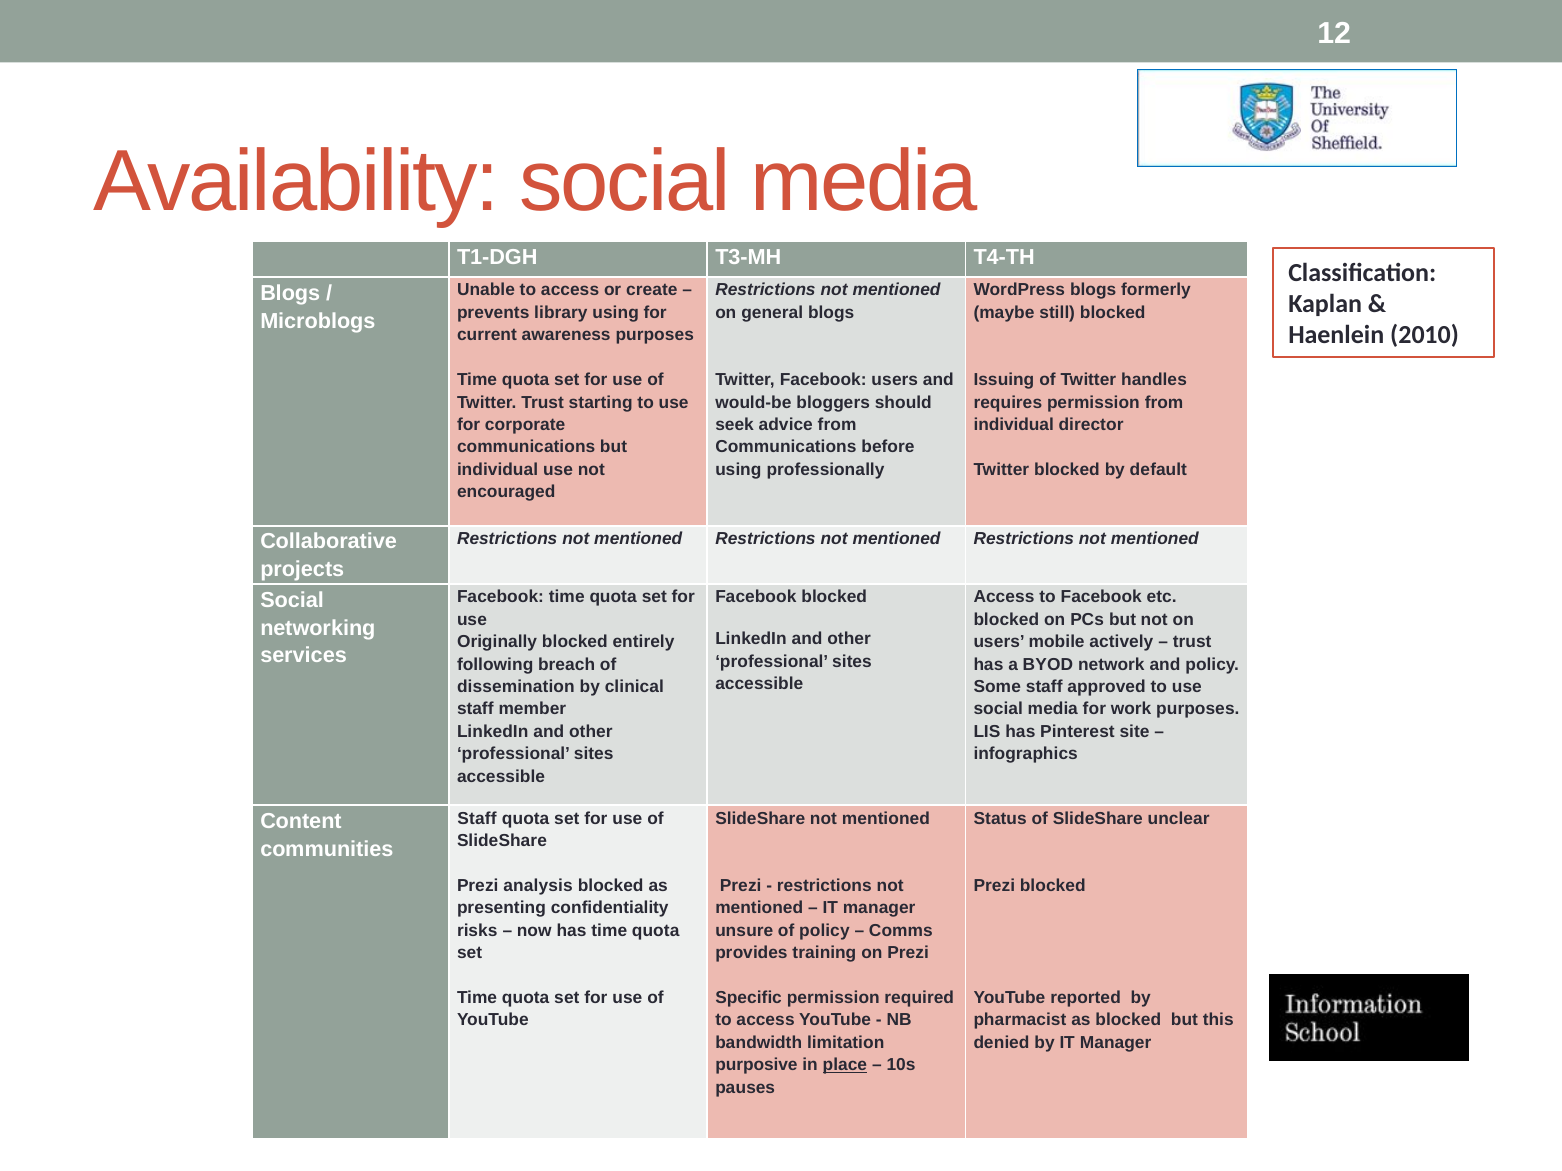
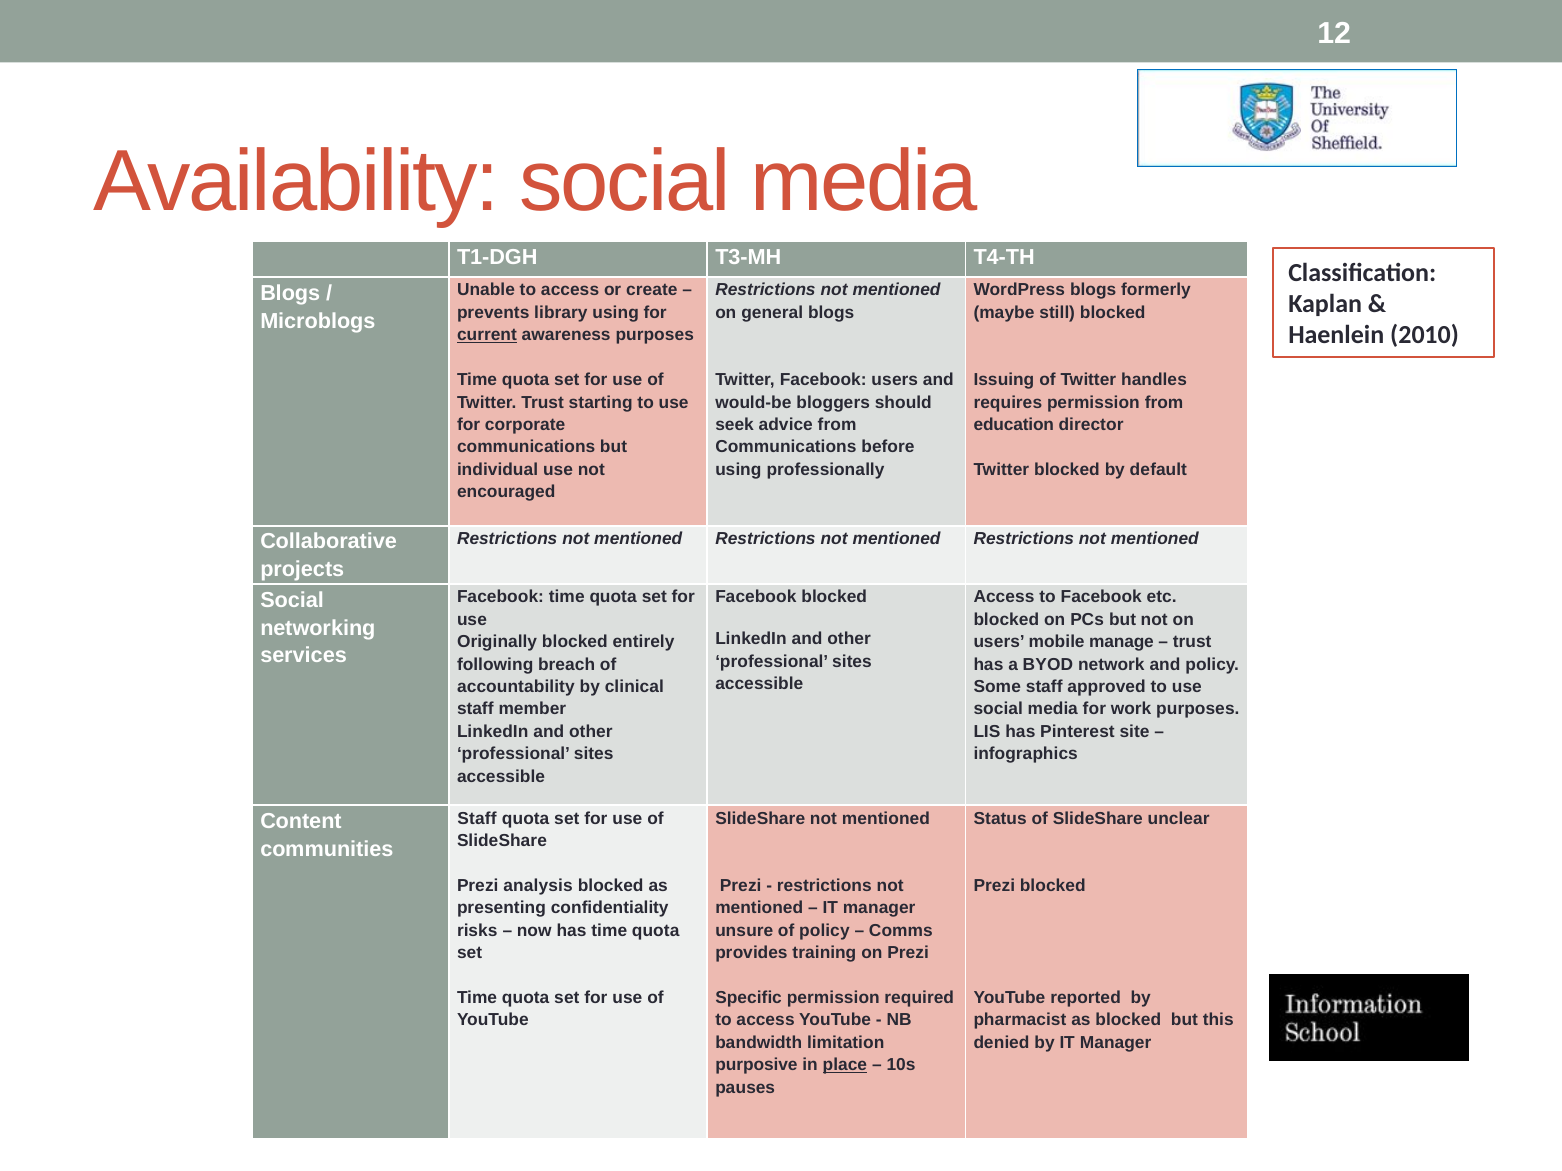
current underline: none -> present (487, 335)
individual: individual -> education (1014, 425)
actively: actively -> manage (1122, 642)
dissemination: dissemination -> accountability (516, 687)
